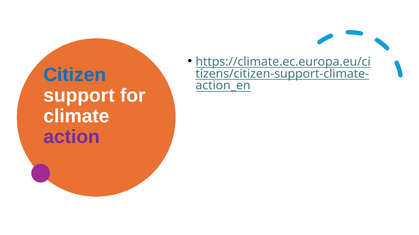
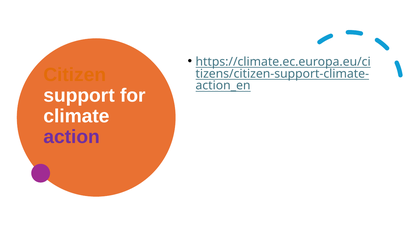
Citizen colour: blue -> orange (75, 75)
